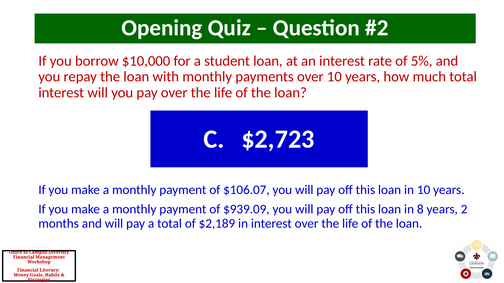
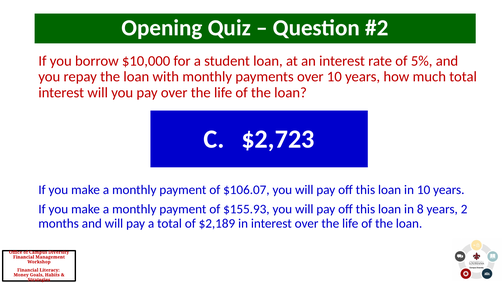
$939.09: $939.09 -> $155.93 (246, 210)
